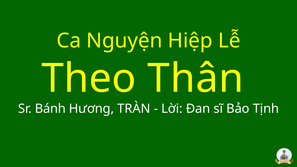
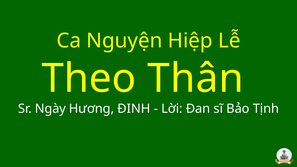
Bánh: Bánh -> Ngày (50, 109)
TRÀN: TRÀN -> ĐINH (134, 109)
